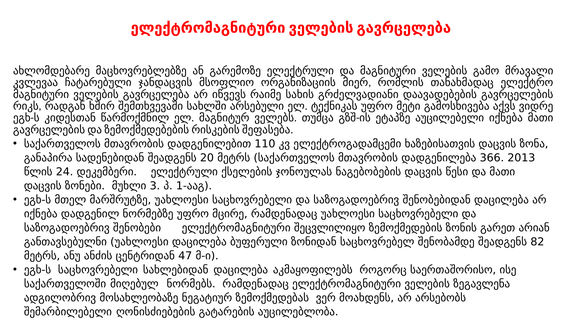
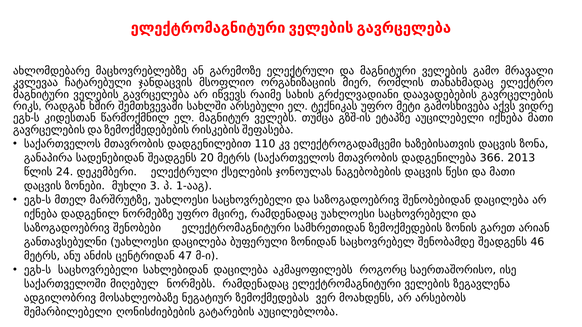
შეცვლილიყო: შეცვლილიყო -> სამხრეთიდან (330, 228)
82: 82 -> 46 (537, 242)
